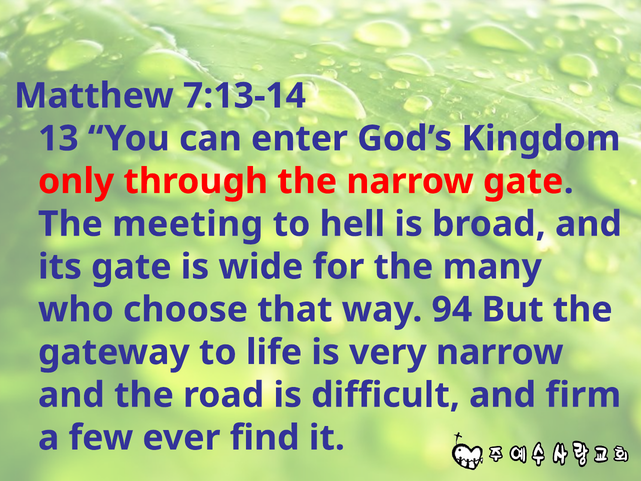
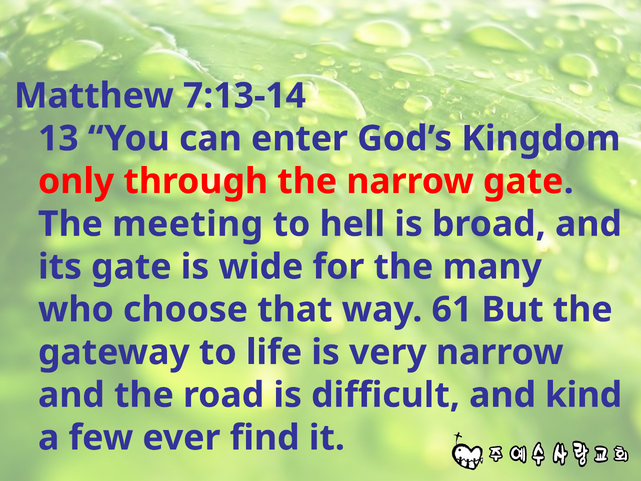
94: 94 -> 61 (452, 309)
firm: firm -> kind (584, 395)
